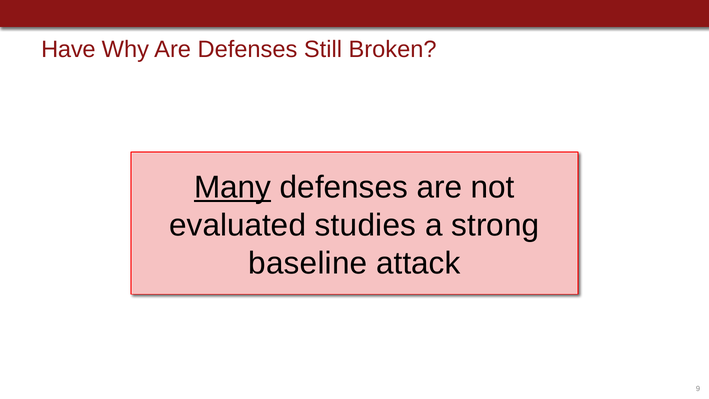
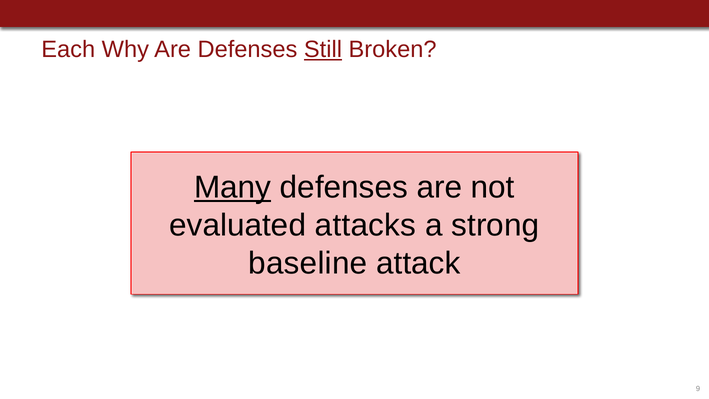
Have: Have -> Each (68, 50)
Still underline: none -> present (323, 50)
studies: studies -> attacks (365, 225)
